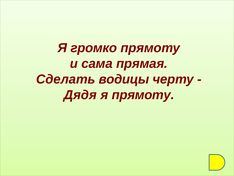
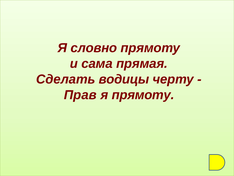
громко: громко -> словно (94, 48)
Дядя: Дядя -> Прав (80, 95)
